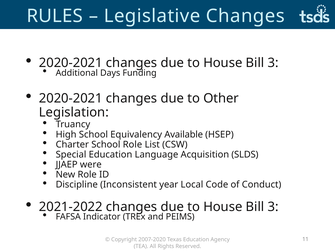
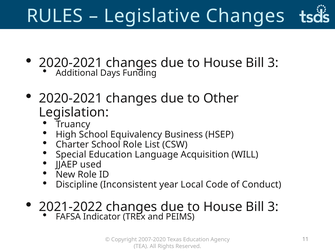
Available: Available -> Business (184, 135)
SLDS: SLDS -> WILL (245, 155)
were: were -> used (91, 165)
